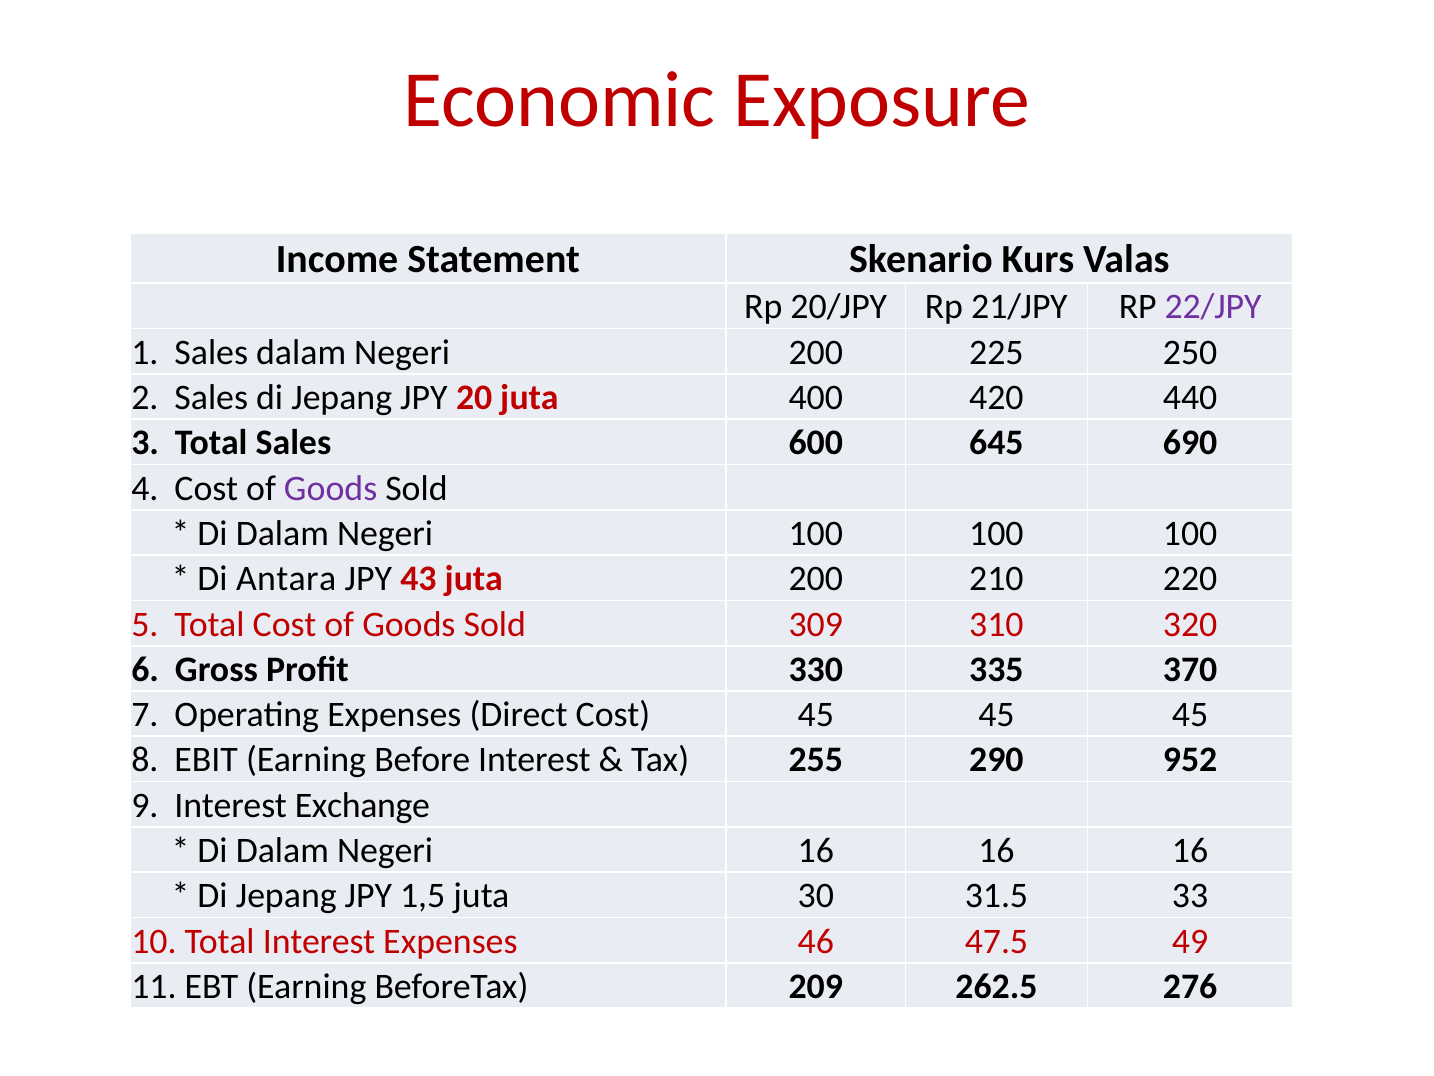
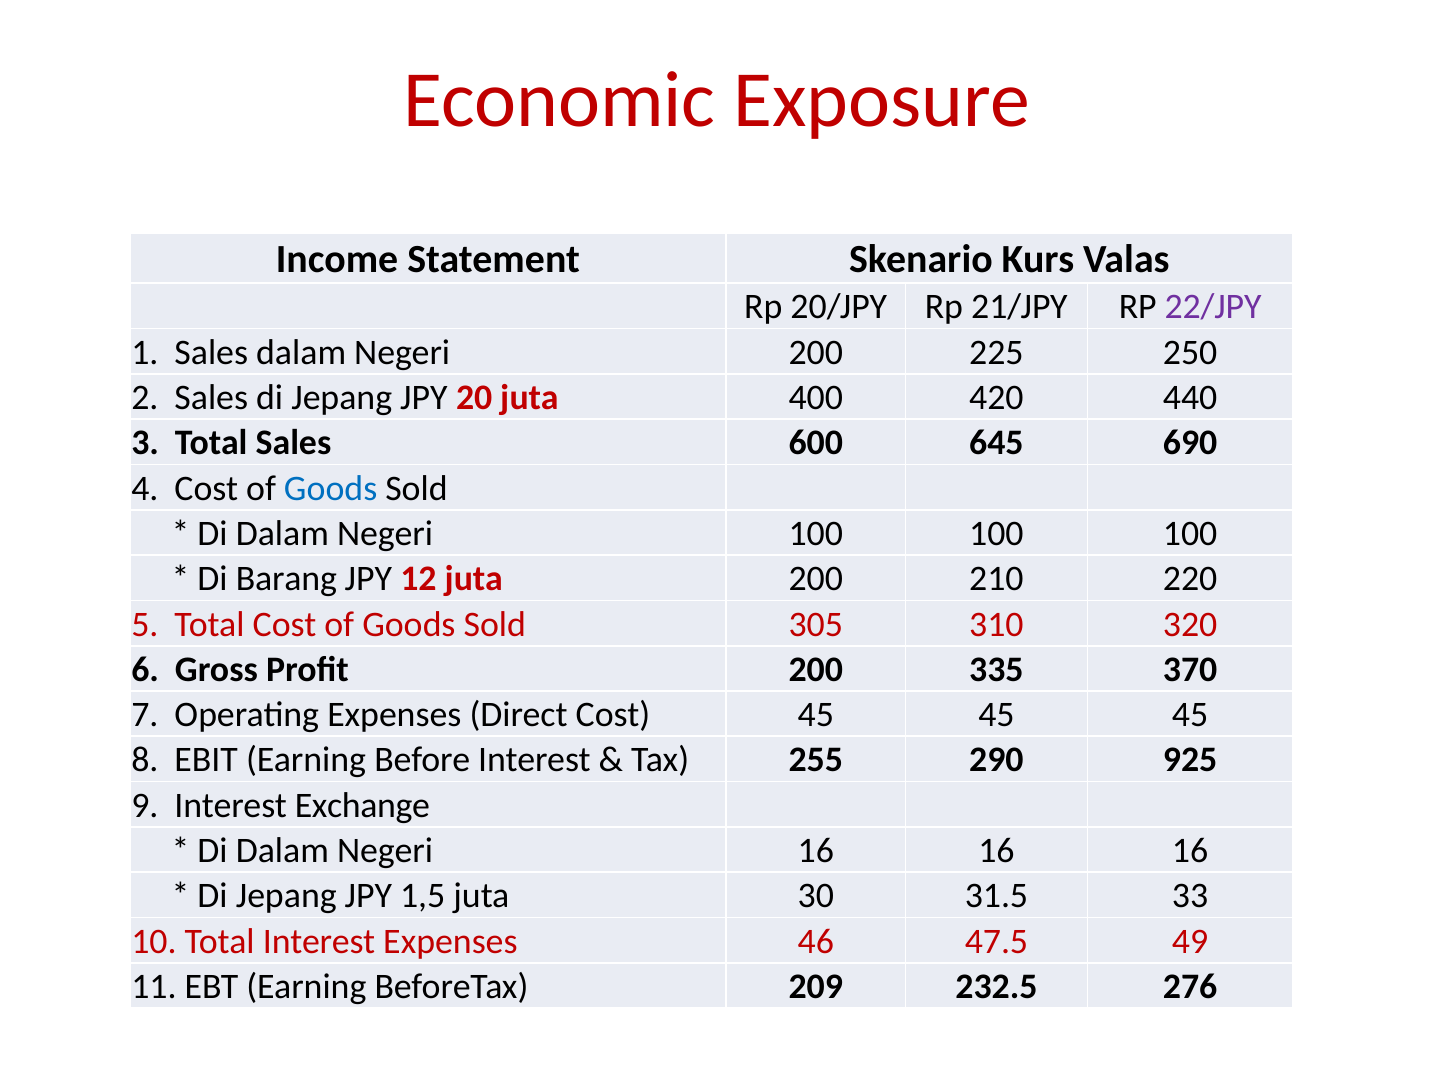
Goods colour: purple -> blue (331, 488)
Antara: Antara -> Barang (286, 579)
43: 43 -> 12 (418, 579)
309: 309 -> 305 (816, 624)
Profit 330: 330 -> 200 (816, 669)
952: 952 -> 925 (1190, 760)
262.5: 262.5 -> 232.5 (996, 986)
